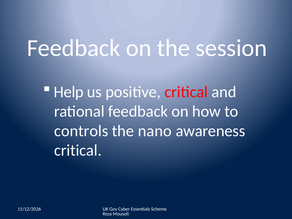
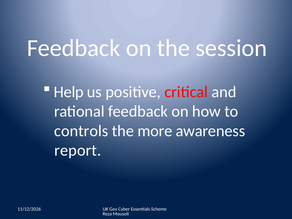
nano: nano -> more (155, 131)
critical: critical -> report (78, 150)
